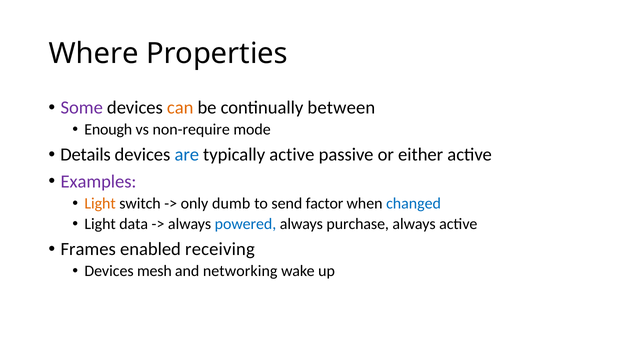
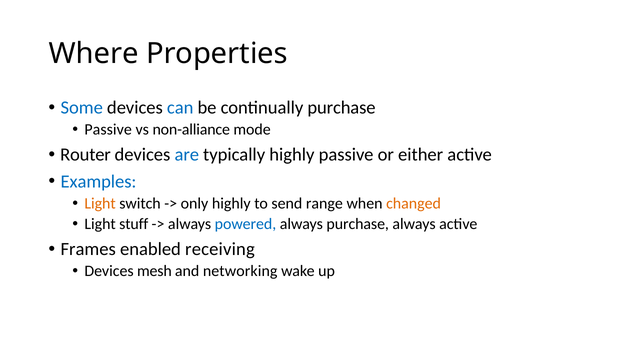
Some colour: purple -> blue (82, 108)
can colour: orange -> blue (180, 108)
continually between: between -> purchase (341, 108)
Enough: Enough -> Passive (108, 130)
non-require: non-require -> non-alliance (191, 130)
Details: Details -> Router (86, 155)
typically active: active -> highly (292, 155)
Examples colour: purple -> blue (98, 182)
only dumb: dumb -> highly (231, 204)
factor: factor -> range (324, 204)
changed colour: blue -> orange (414, 204)
data: data -> stuff (134, 224)
